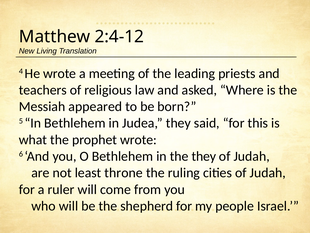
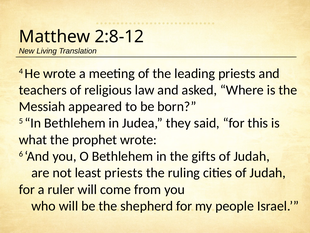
2:4-12: 2:4-12 -> 2:8-12 (119, 37)
the they: they -> gifts (204, 156)
least throne: throne -> priests (124, 173)
